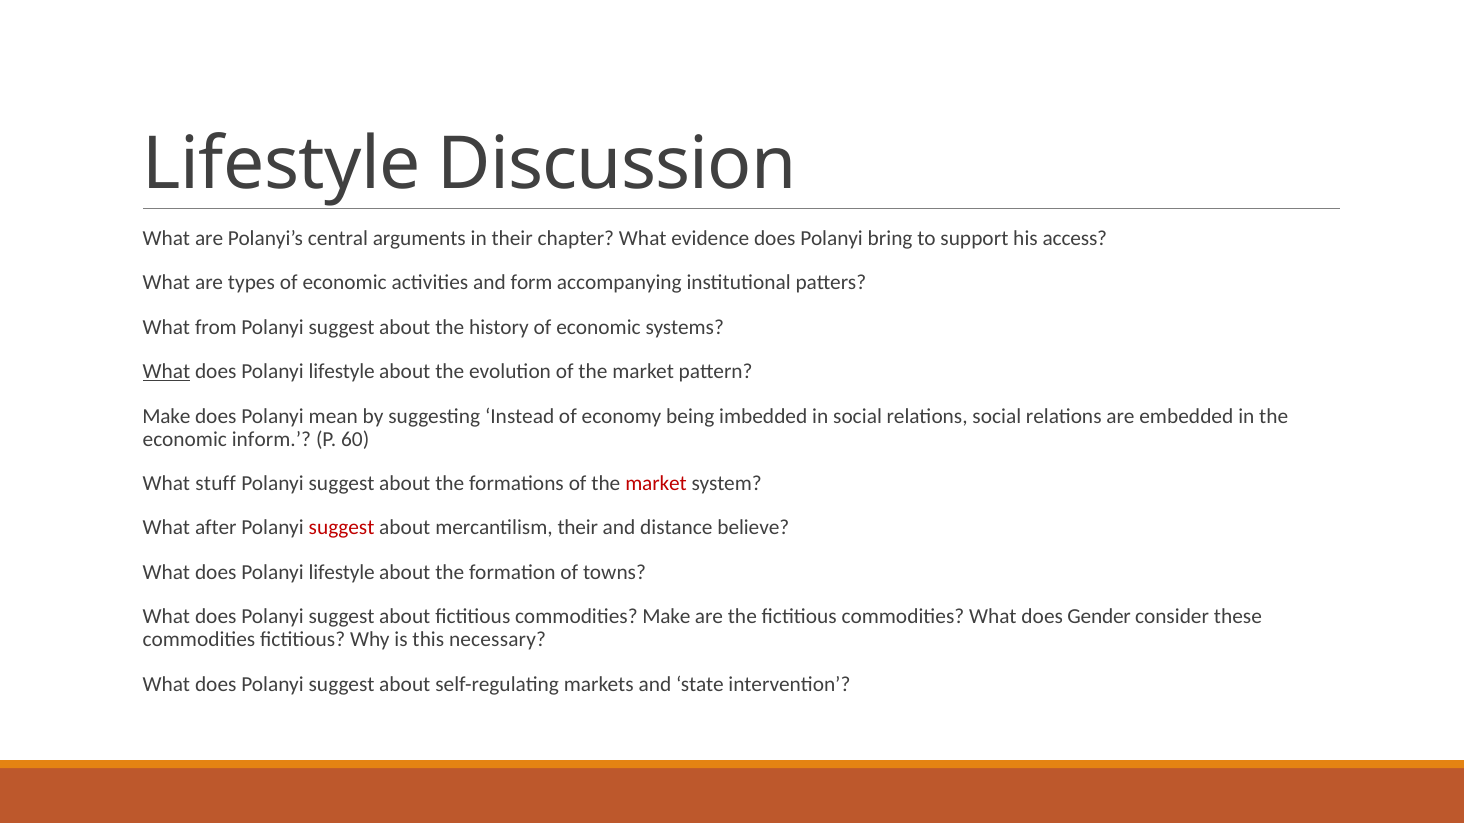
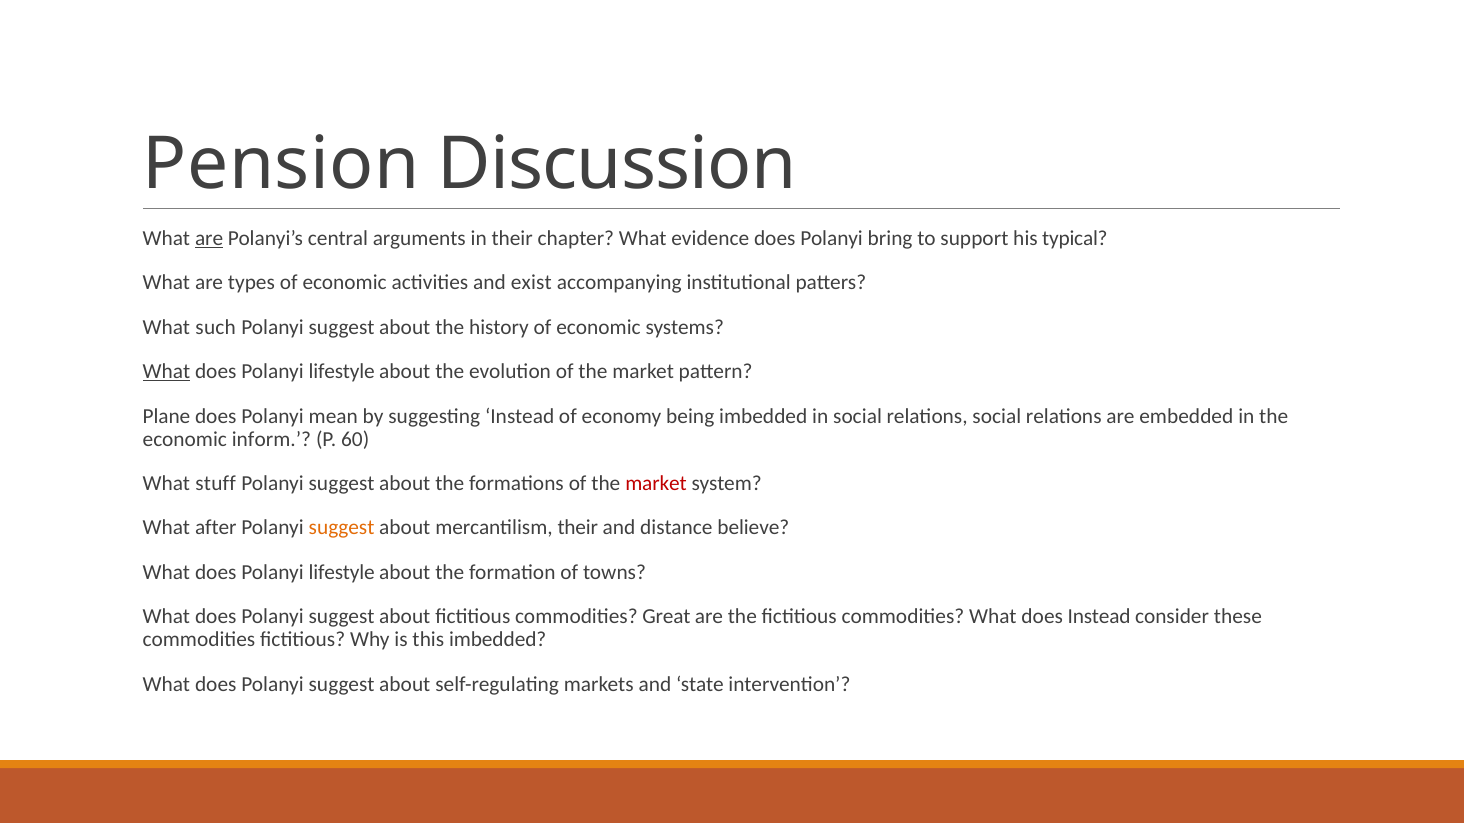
Lifestyle: Lifestyle -> Pension (281, 164)
are underline: none -> present (209, 239)
access: access -> typical (1075, 239)
form: form -> exist (531, 283)
from: from -> such (216, 327)
Make: Make -> Plane (166, 416)
suggest colour: red -> orange (342, 528)
commodities Make: Make -> Great (666, 617)
does Gender: Gender -> Instead (1099, 617)
this necessary: necessary -> imbedded (498, 640)
